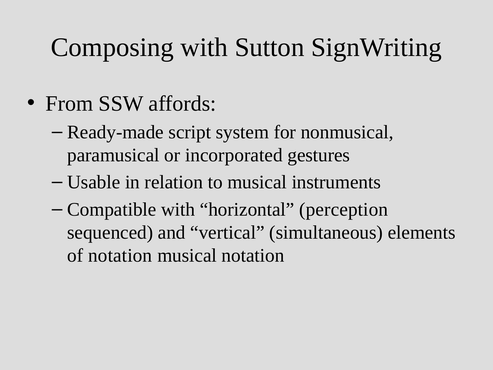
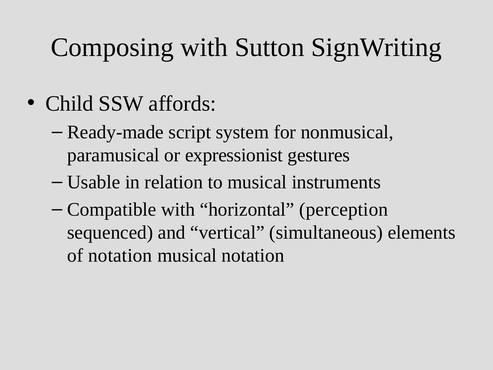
From: From -> Child (69, 103)
incorporated: incorporated -> expressionist (234, 155)
